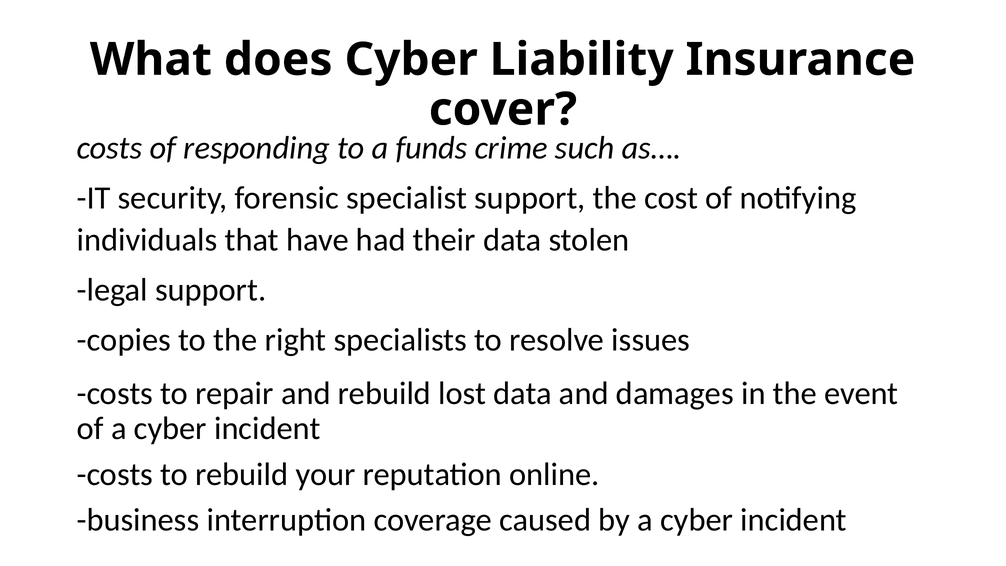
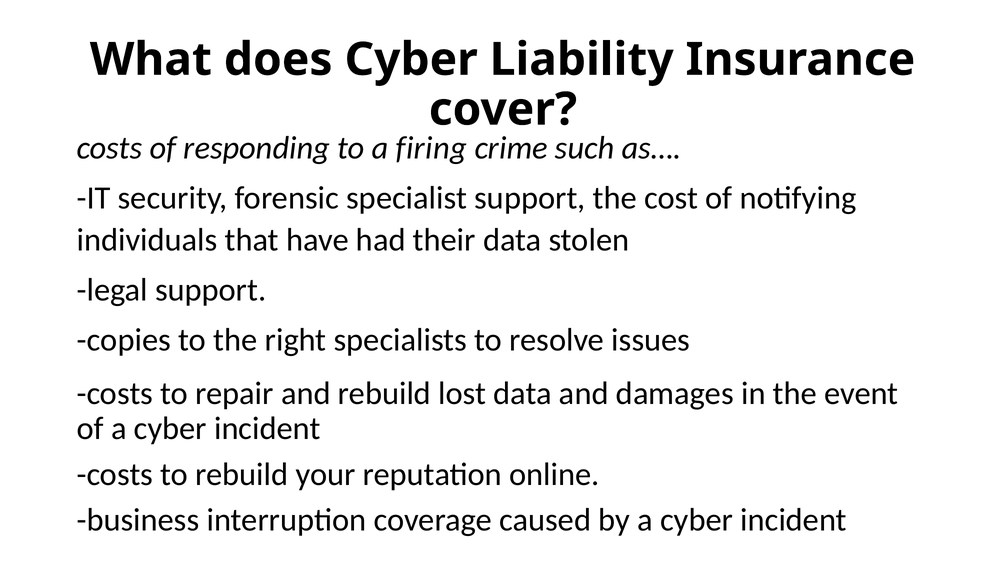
funds: funds -> firing (431, 148)
